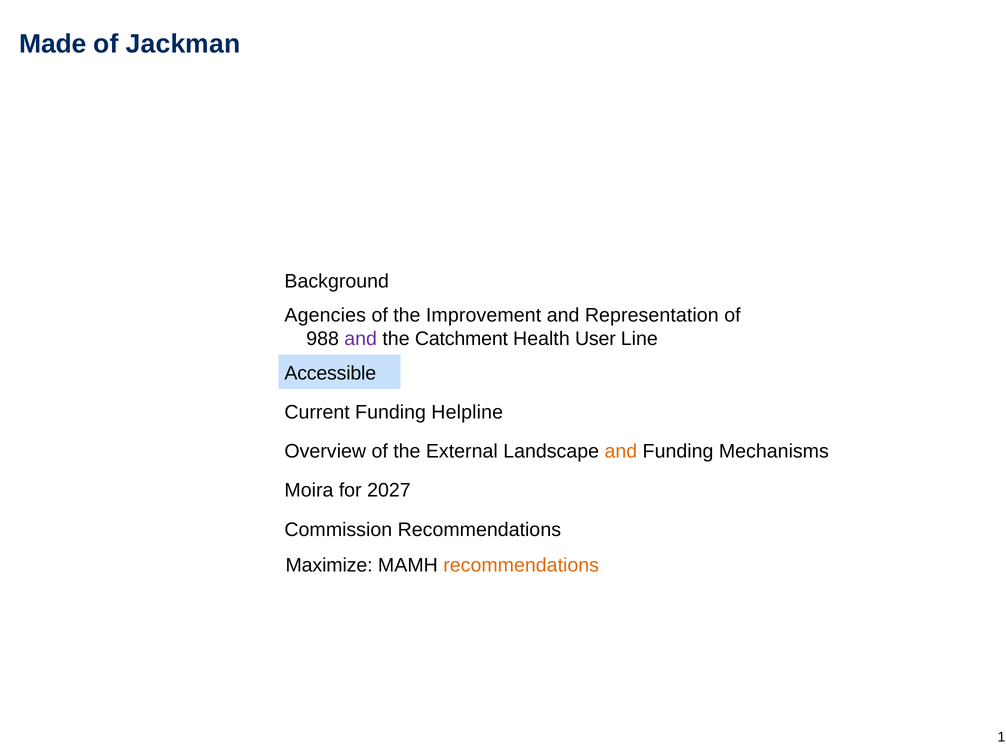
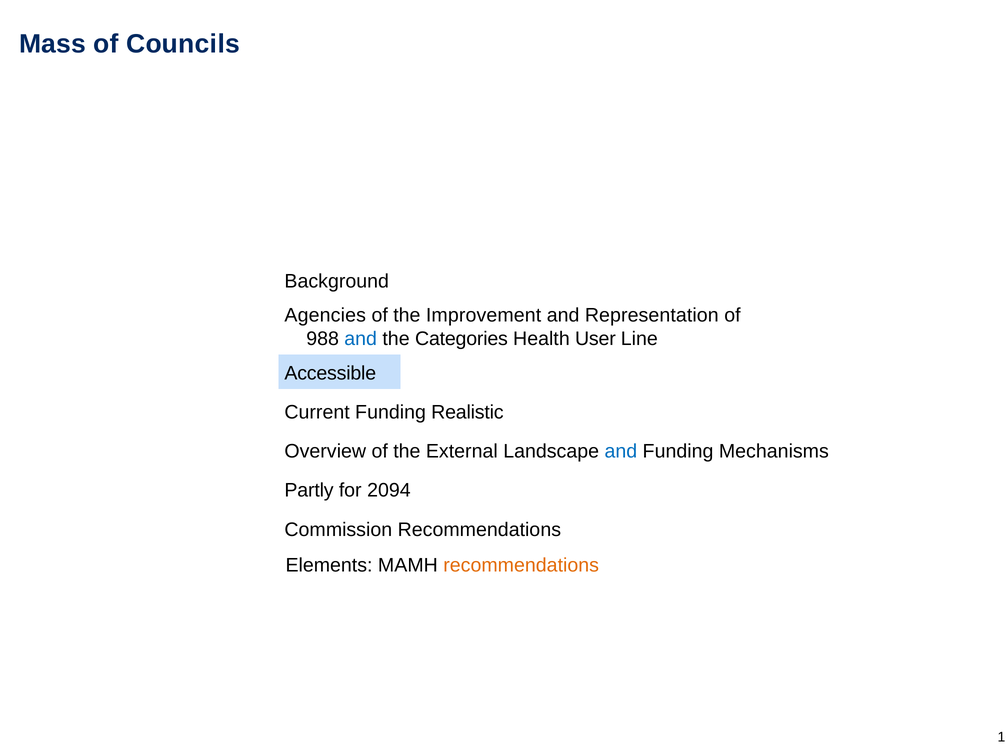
Made: Made -> Mass (53, 44)
Jackman: Jackman -> Councils (183, 44)
and colour: purple -> blue (361, 339)
Catchment: Catchment -> Categories (461, 339)
Helpline: Helpline -> Realistic (467, 412)
and colour: orange -> blue (621, 451)
Moira: Moira -> Partly (309, 490)
2027: 2027 -> 2094 (389, 490)
Maximize: Maximize -> Elements (329, 565)
